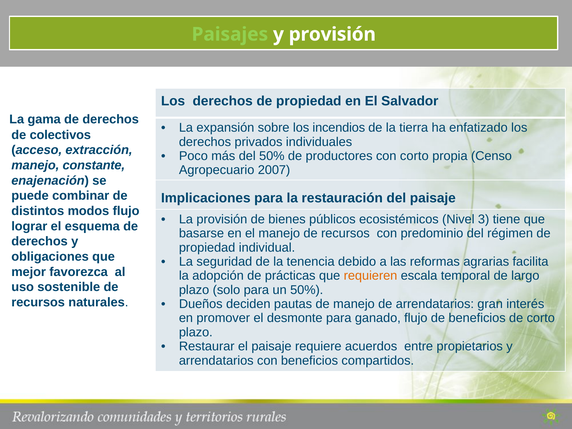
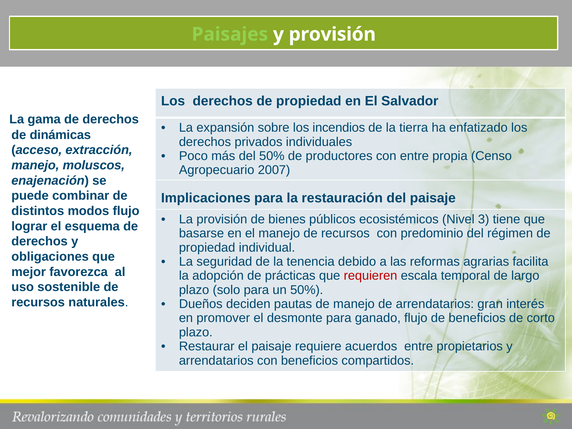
colectivos: colectivos -> dinámicas (60, 135)
con corto: corto -> entre (414, 156)
constante: constante -> moluscos (94, 165)
requieren colour: orange -> red (371, 276)
